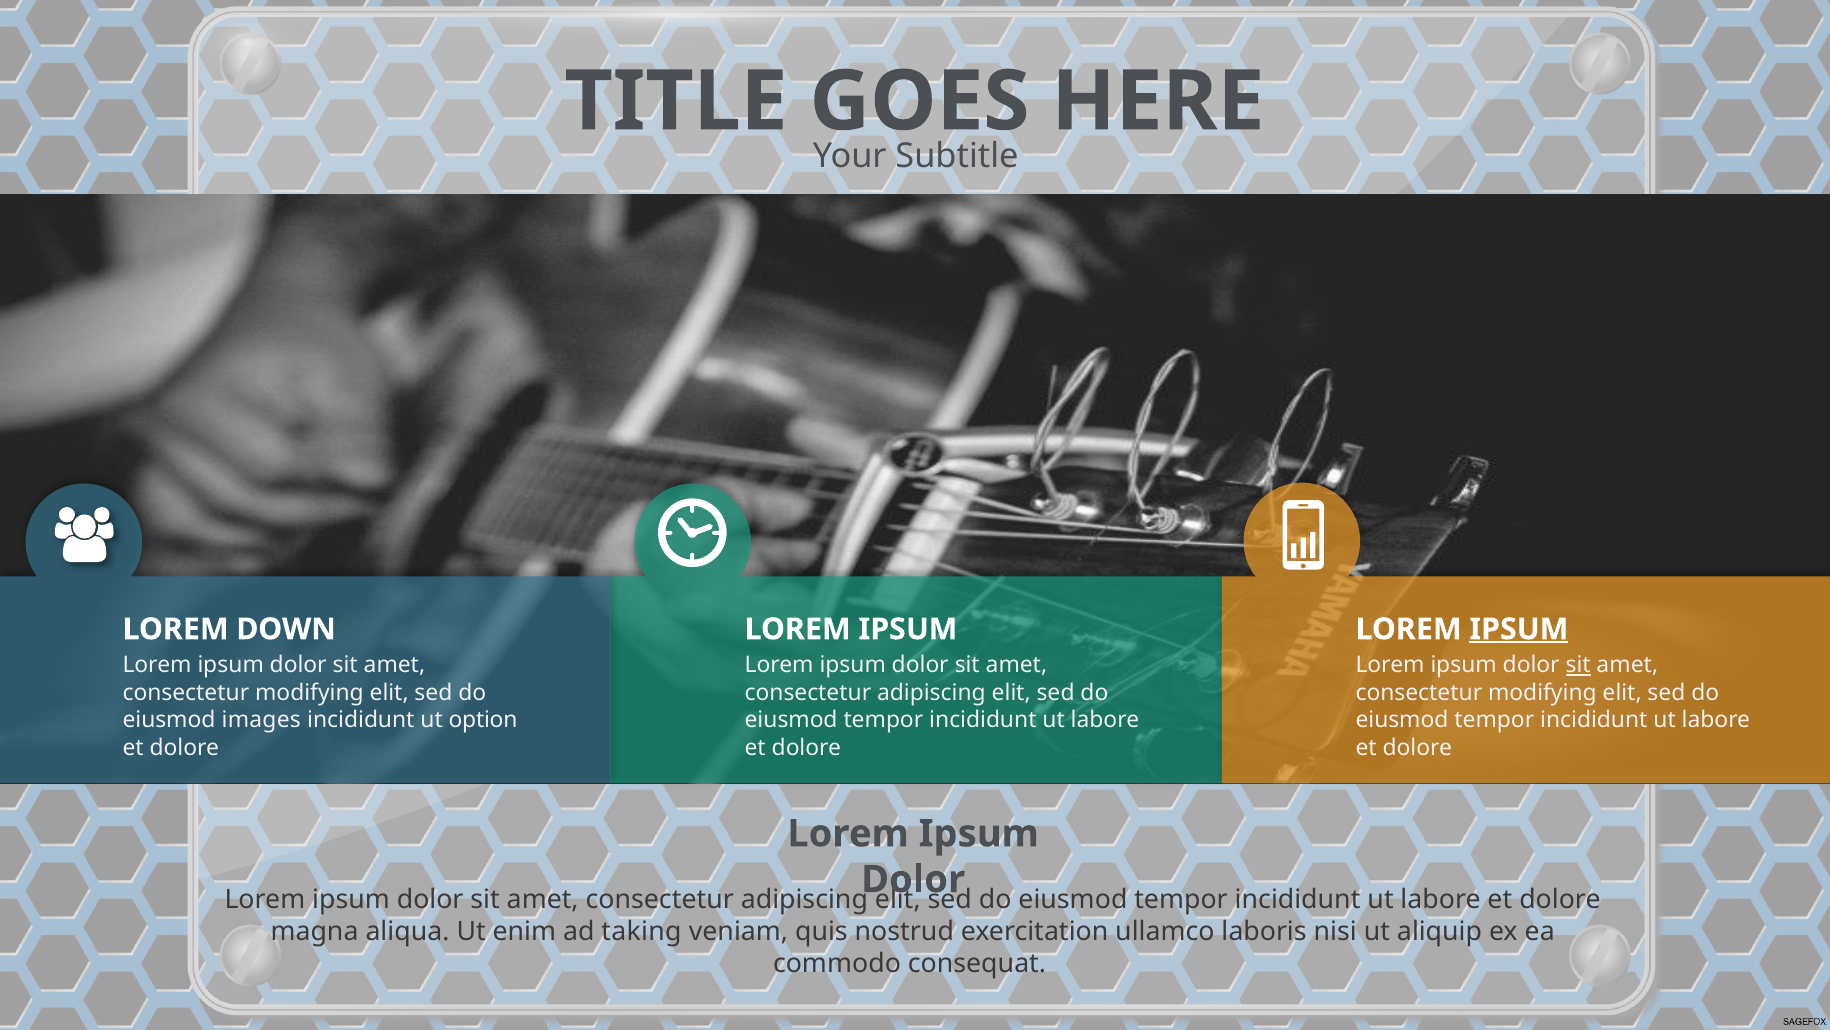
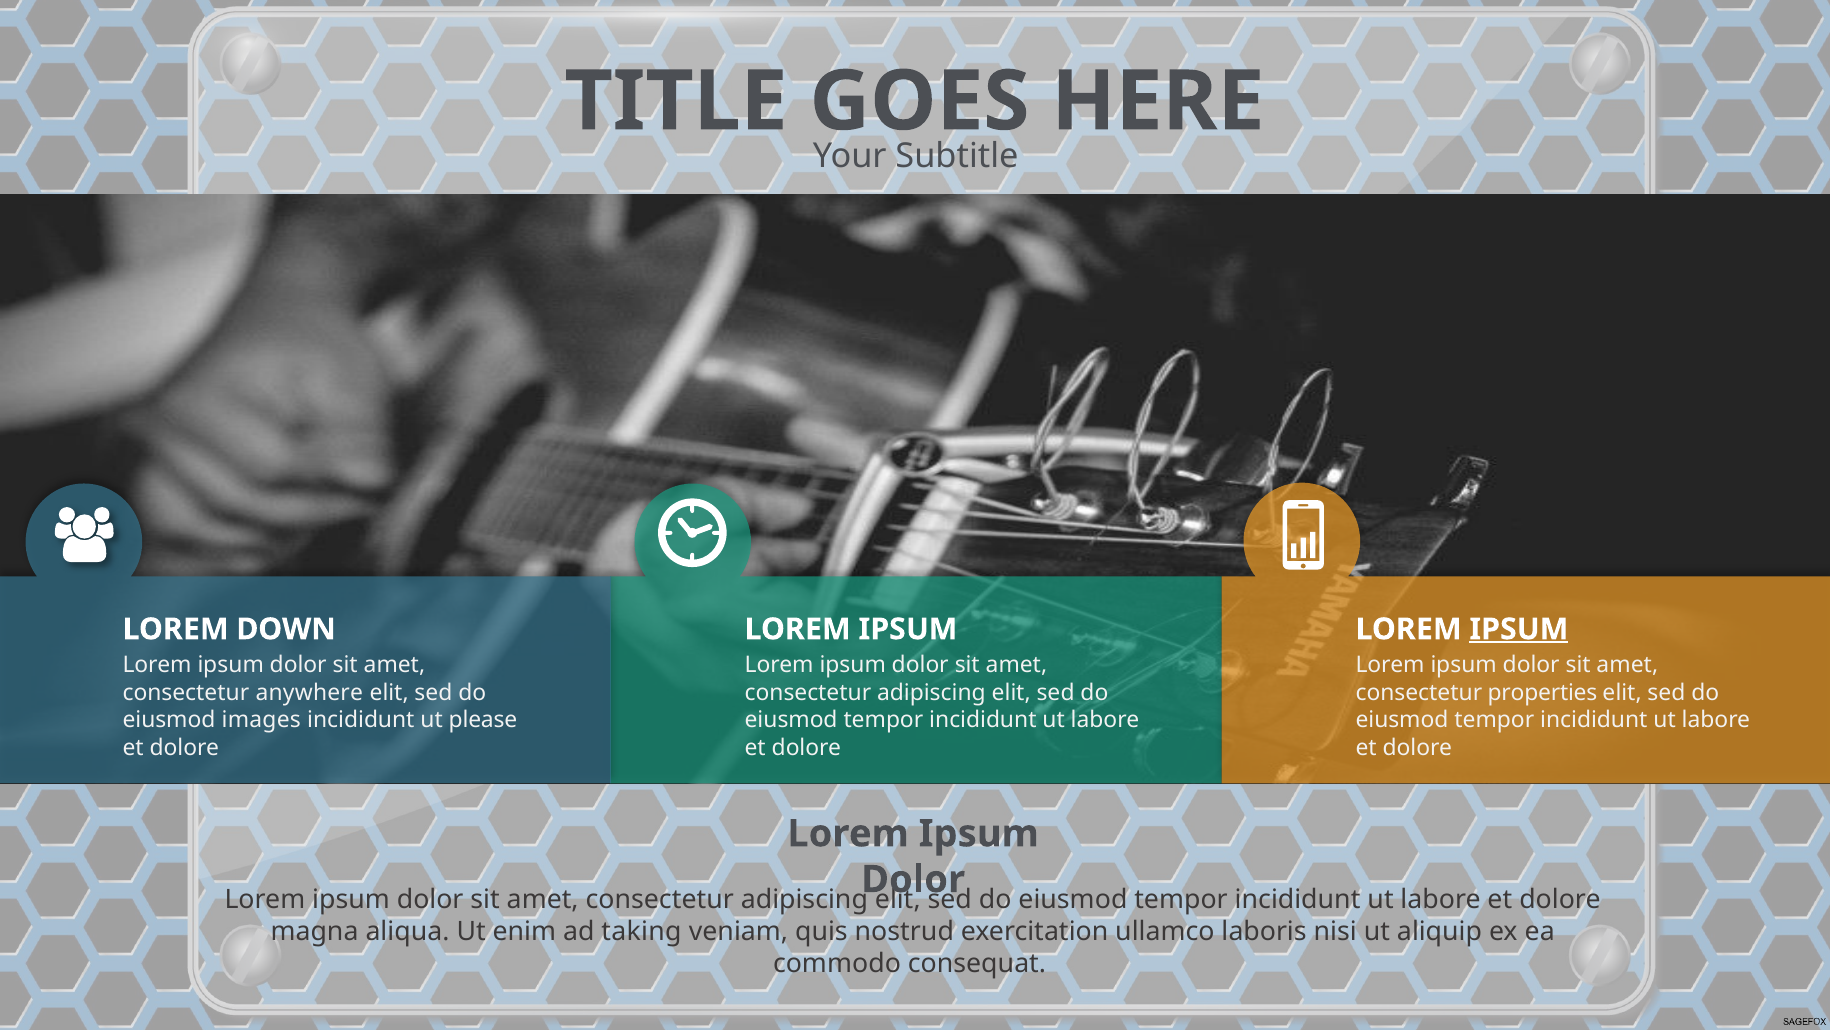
sit underline: present -> none (1578, 665)
modifying: modifying -> anywhere (309, 692)
modifying: modifying -> properties (1542, 692)
option: option -> please (483, 720)
